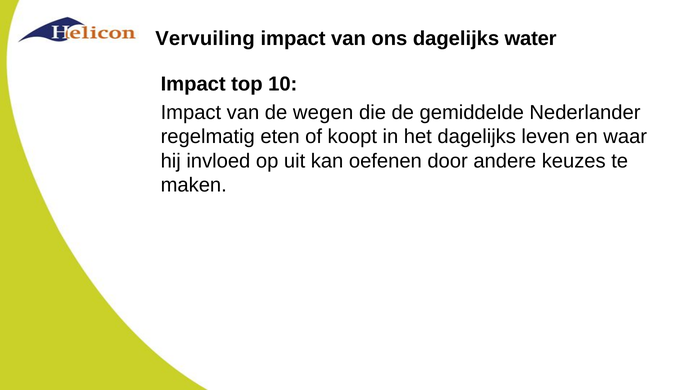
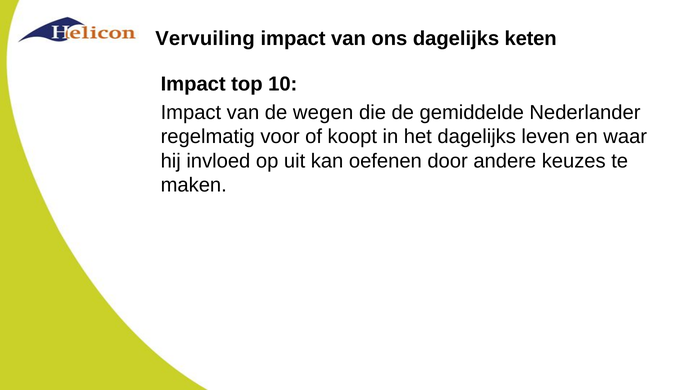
water: water -> keten (531, 39)
eten: eten -> voor (280, 137)
